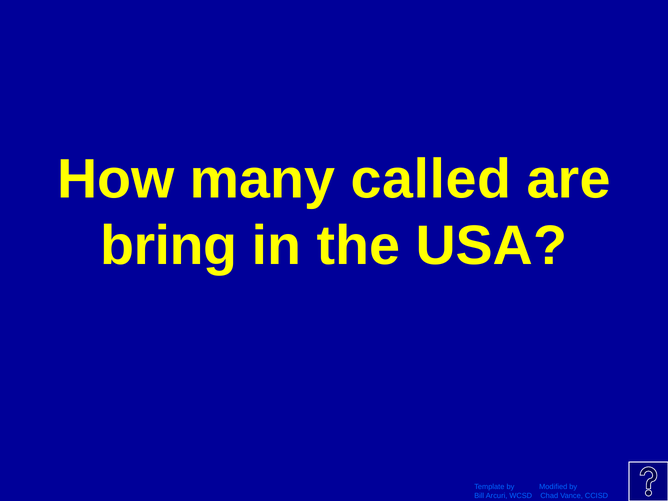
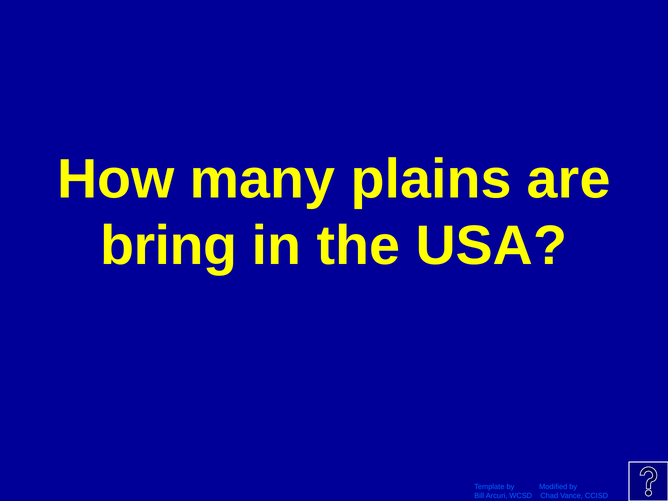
called: called -> plains (431, 179)
